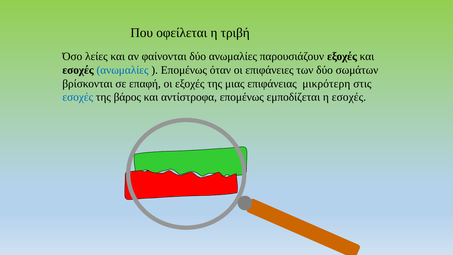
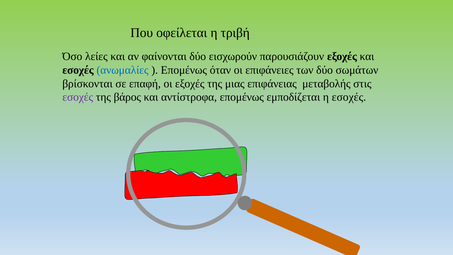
δύο ανωμαλίες: ανωμαλίες -> εισχωρούν (233, 56)
μικρότερη: μικρότερη -> μεταβολής (326, 84)
εσοχές colour: blue -> purple (78, 97)
